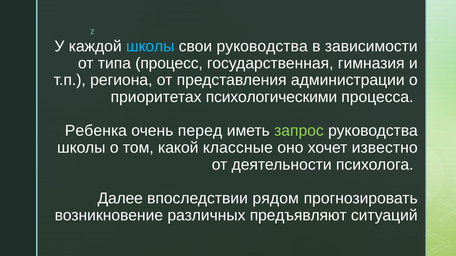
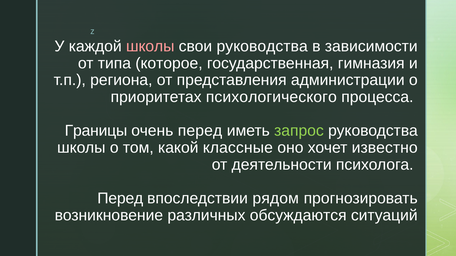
школы colour: light blue -> pink (150, 46)
процесс: процесс -> которое (169, 63)
психологическими: психологическими -> психологического (271, 97)
Ребенка: Ребенка -> Границы (96, 131)
Далее: Далее -> Перед (120, 199)
предъявляют: предъявляют -> обсуждаются (298, 216)
